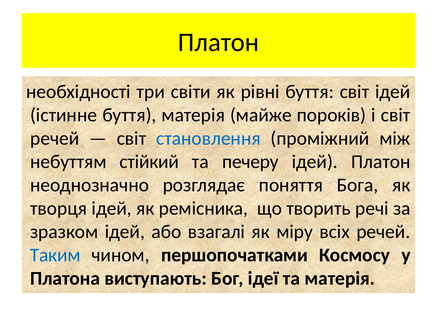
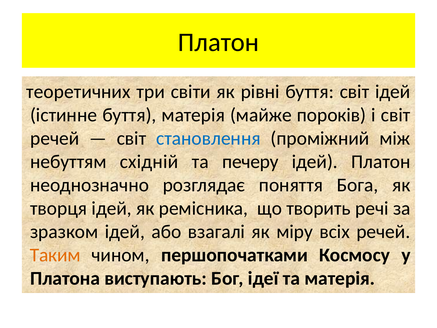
необхідності: необхідності -> теоретичних (78, 92)
стійкий: стійкий -> східній (149, 162)
Таким colour: blue -> orange (55, 255)
